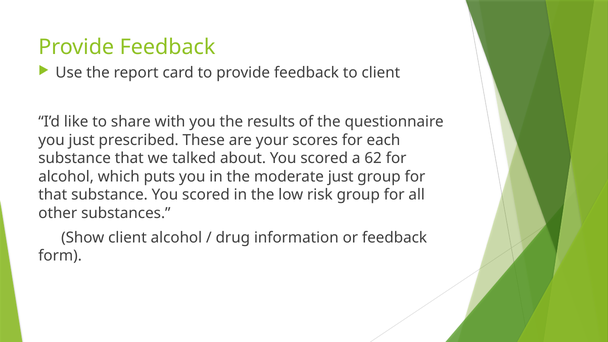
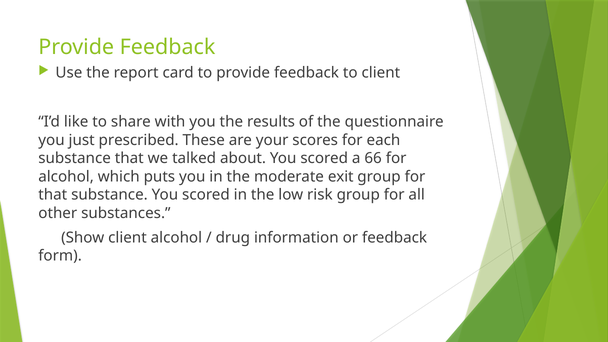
62: 62 -> 66 (373, 158)
moderate just: just -> exit (341, 177)
